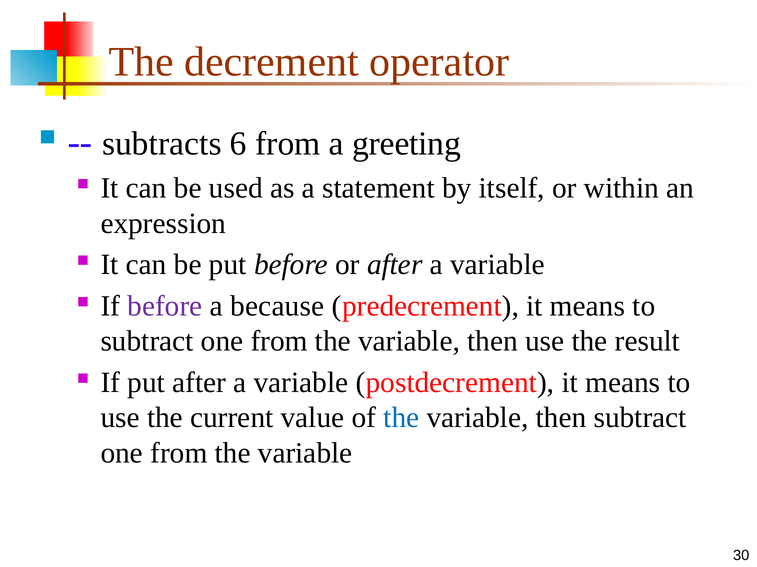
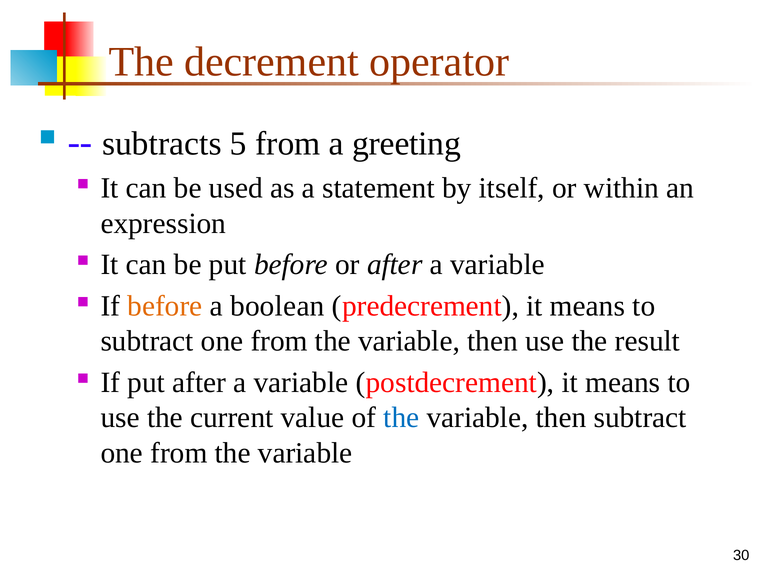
6: 6 -> 5 (238, 144)
before colour: purple -> orange (165, 306)
because: because -> boolean (277, 306)
